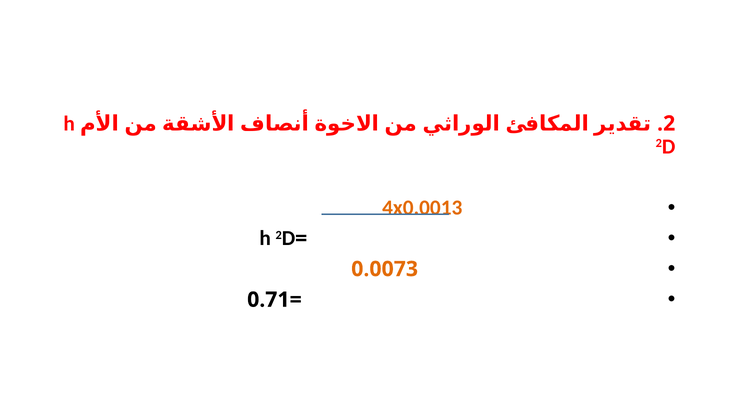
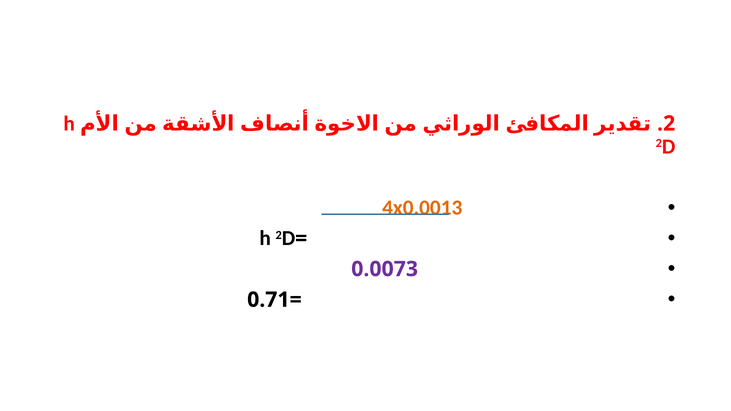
0.0073 colour: orange -> purple (385, 269)
